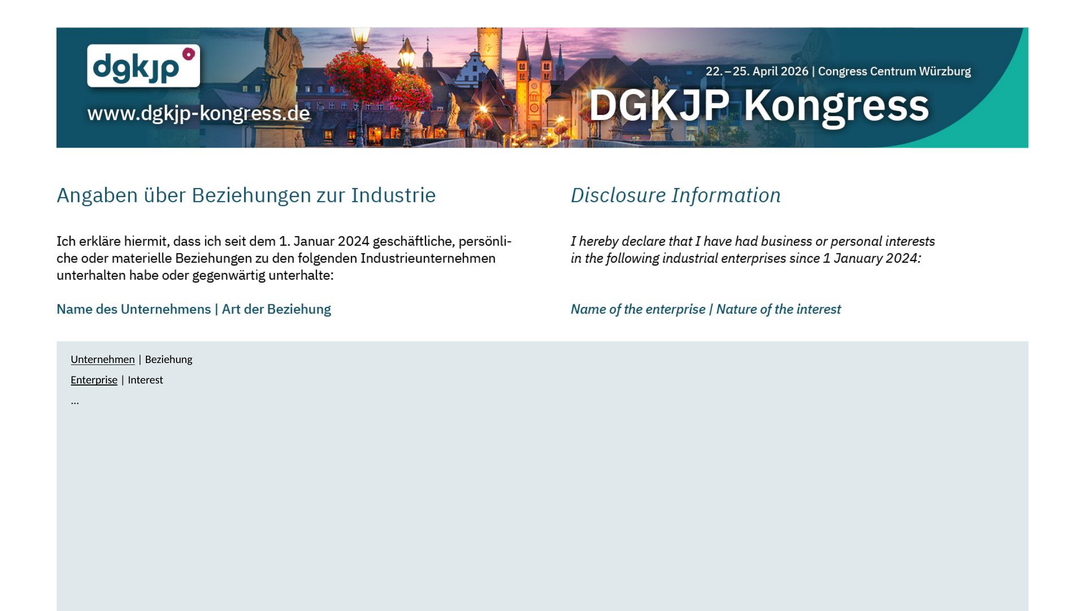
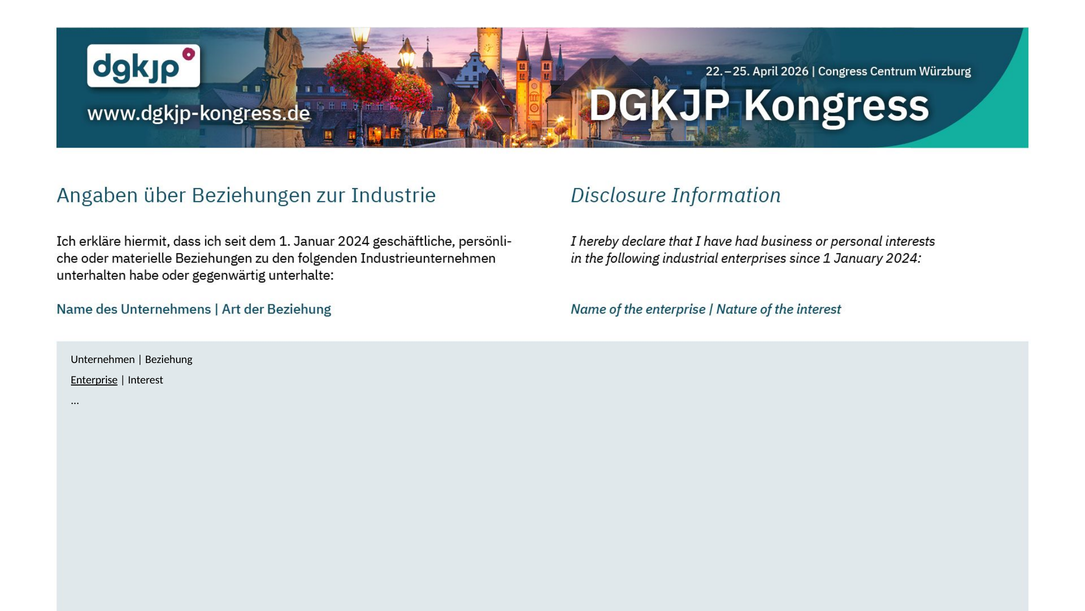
Unternehmen underline: present -> none (103, 359)
